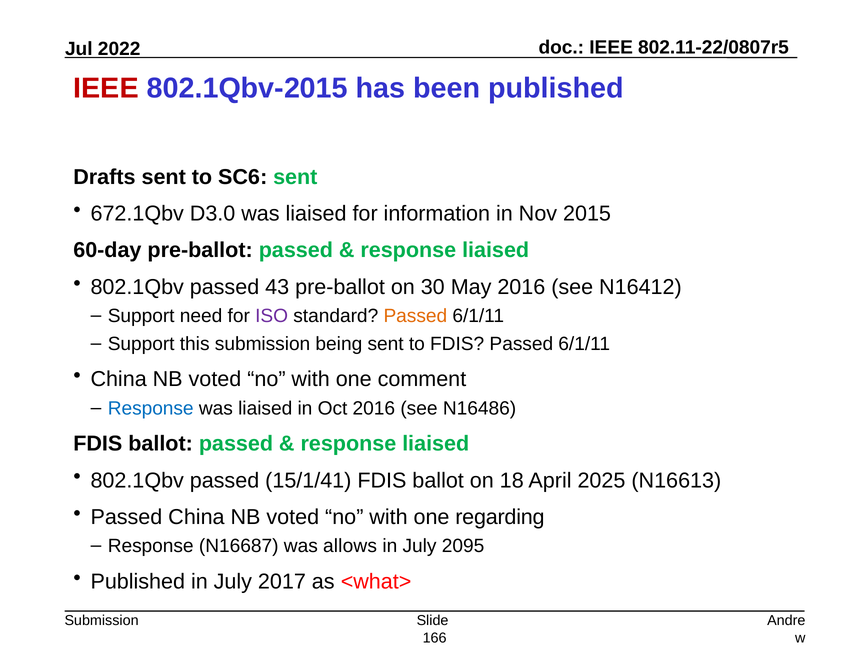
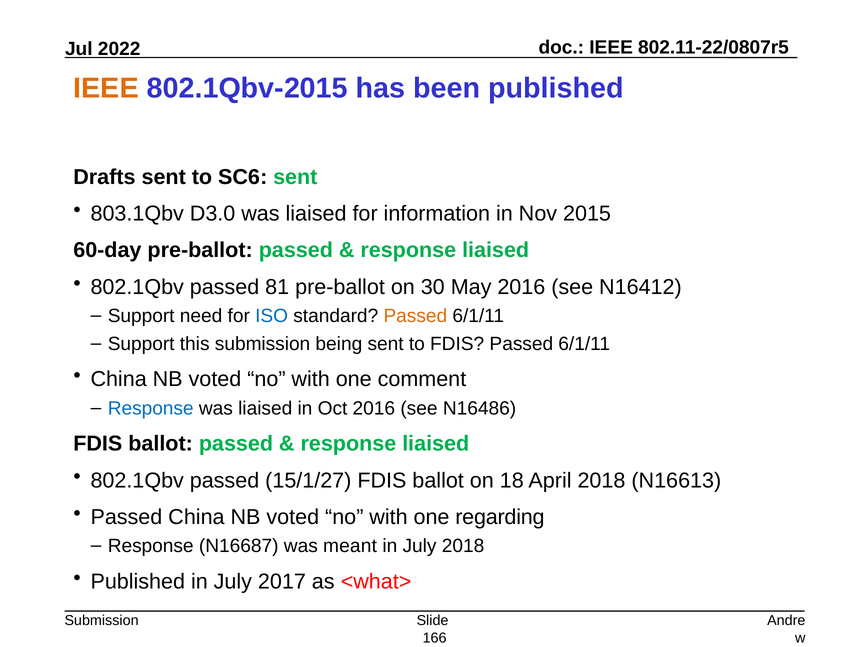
IEEE colour: red -> orange (106, 88)
672.1Qbv: 672.1Qbv -> 803.1Qbv (137, 213)
43: 43 -> 81 (277, 287)
ISO colour: purple -> blue (272, 316)
15/1/41: 15/1/41 -> 15/1/27 (308, 480)
April 2025: 2025 -> 2018 (601, 480)
allows: allows -> meant (350, 546)
July 2095: 2095 -> 2018 (463, 546)
